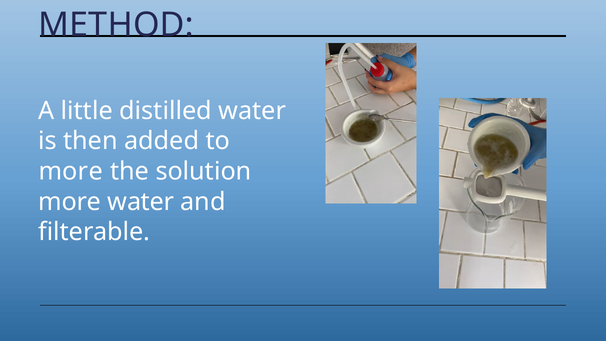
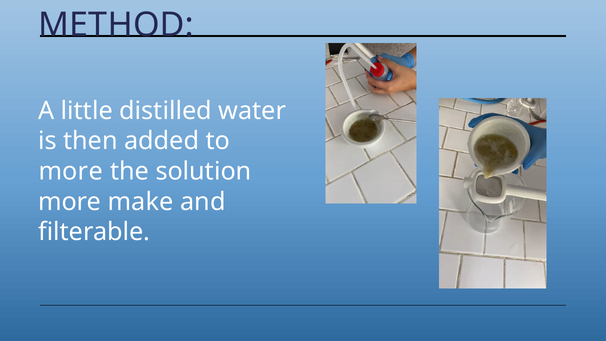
more water: water -> make (141, 202)
